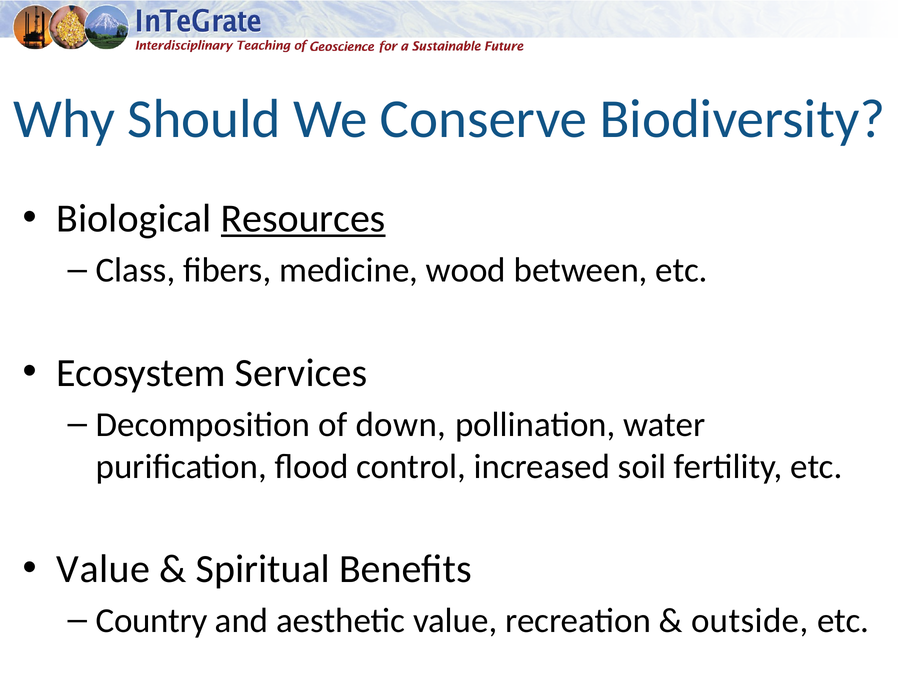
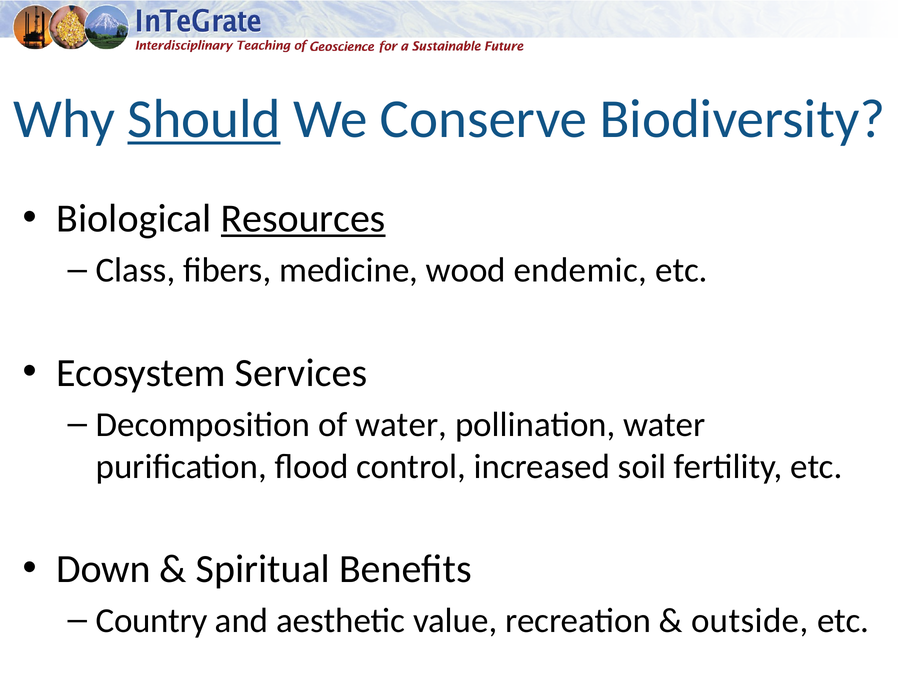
Should underline: none -> present (204, 119)
between: between -> endemic (580, 270)
of down: down -> water (401, 425)
Value: Value -> Down (104, 569)
